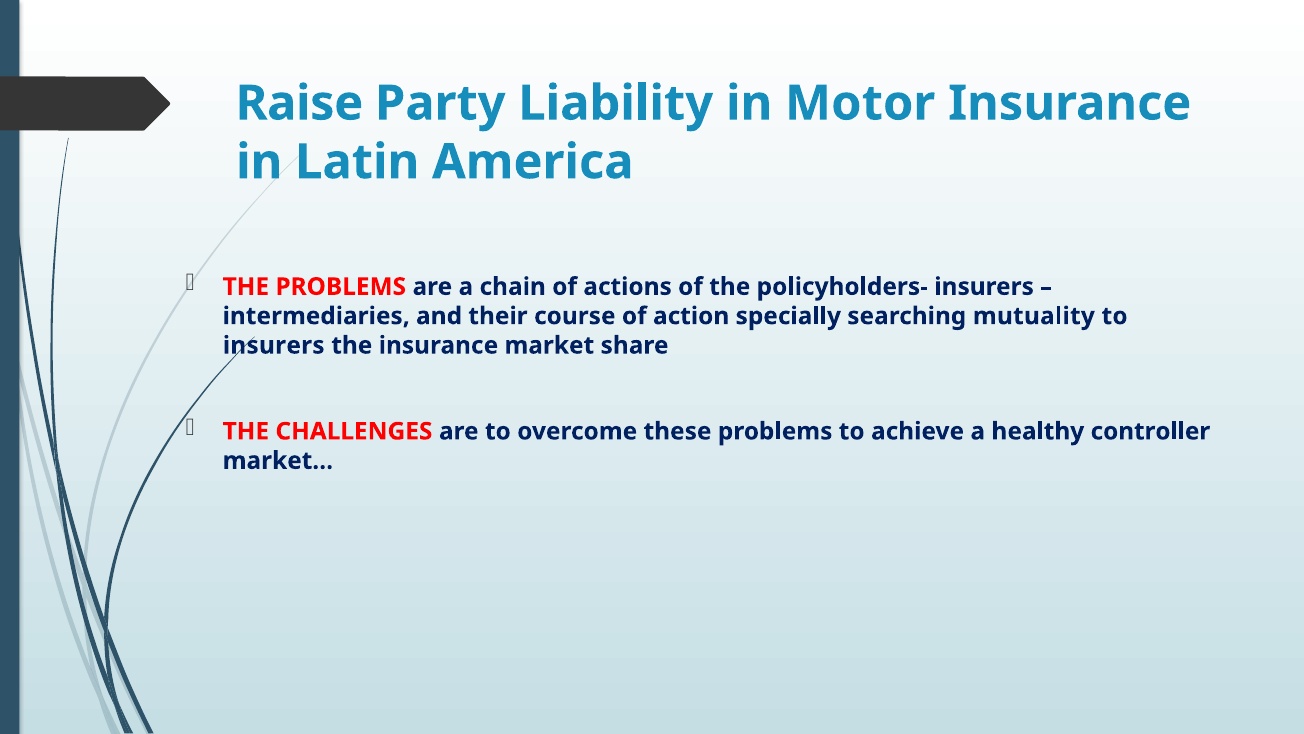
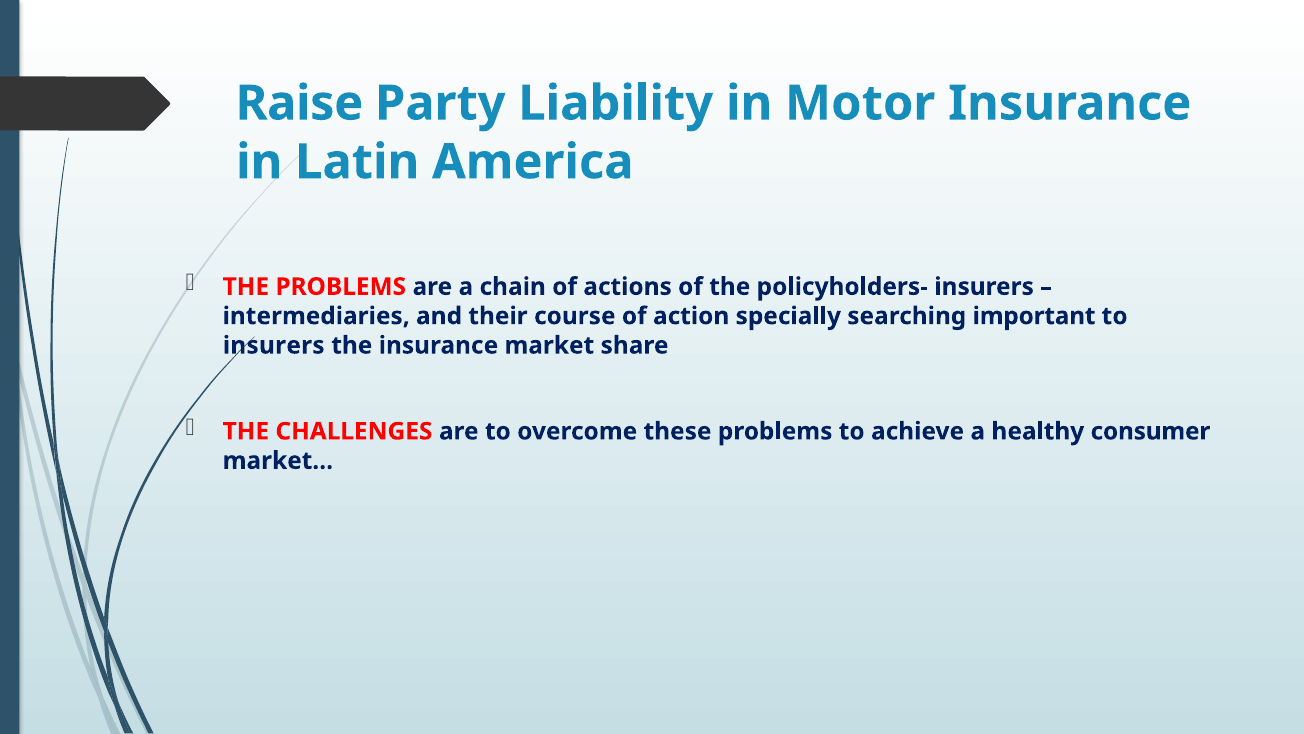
mutuality: mutuality -> important (1034, 316)
controller: controller -> consumer (1150, 431)
